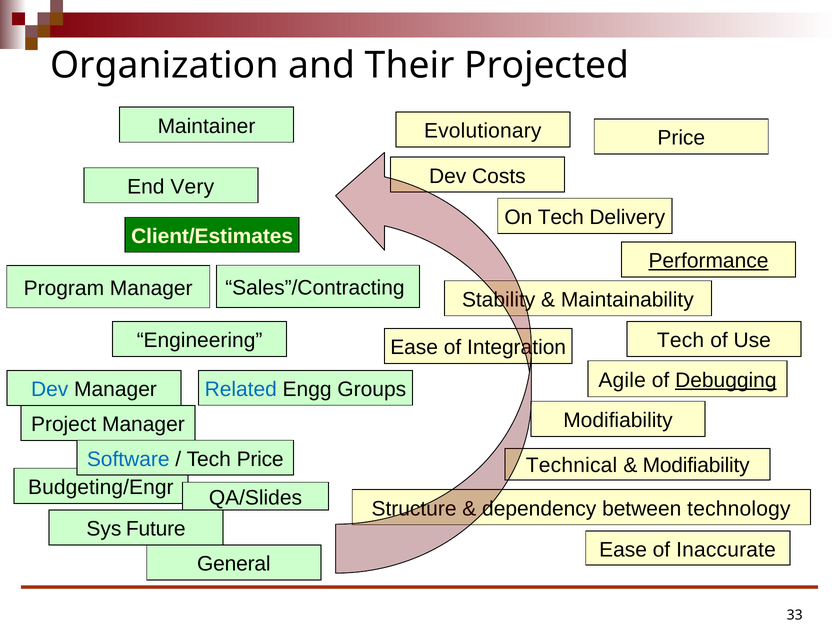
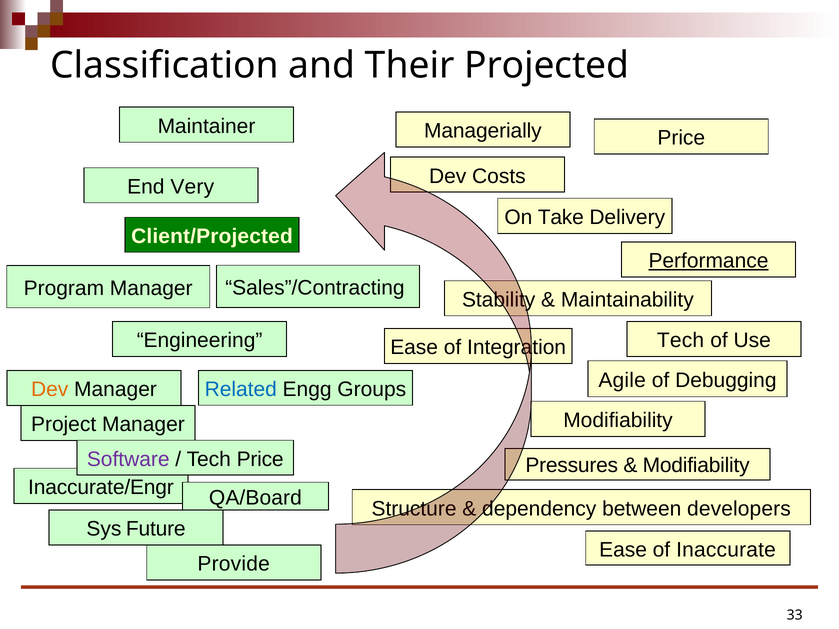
Organization: Organization -> Classification (165, 65)
Evolutionary: Evolutionary -> Managerially (483, 131)
Tech: Tech -> Take (561, 217)
Client/Estimates: Client/Estimates -> Client/Projected (212, 236)
Debugging underline: present -> none (726, 380)
Dev colour: blue -> orange (50, 390)
Software colour: blue -> purple (128, 459)
Technical: Technical -> Pressures (572, 466)
Budgeting/Engr: Budgeting/Engr -> Inaccurate/Engr (101, 487)
QA/Slides: QA/Slides -> QA/Board (255, 498)
technology: technology -> developers (739, 509)
General: General -> Provide (234, 564)
